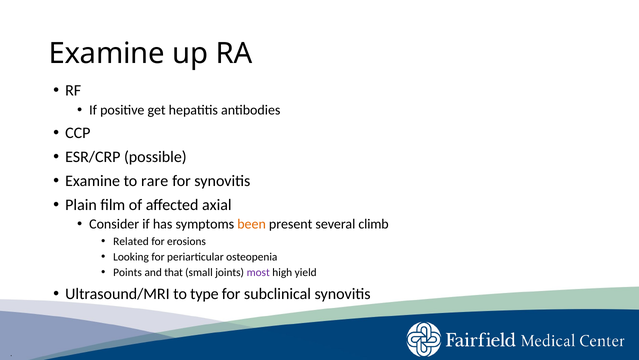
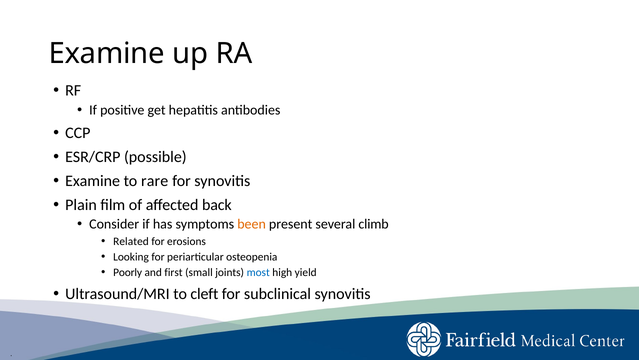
axial: axial -> back (217, 204)
Points: Points -> Poorly (128, 272)
that: that -> first (174, 272)
most colour: purple -> blue (258, 272)
type: type -> cleft (204, 293)
